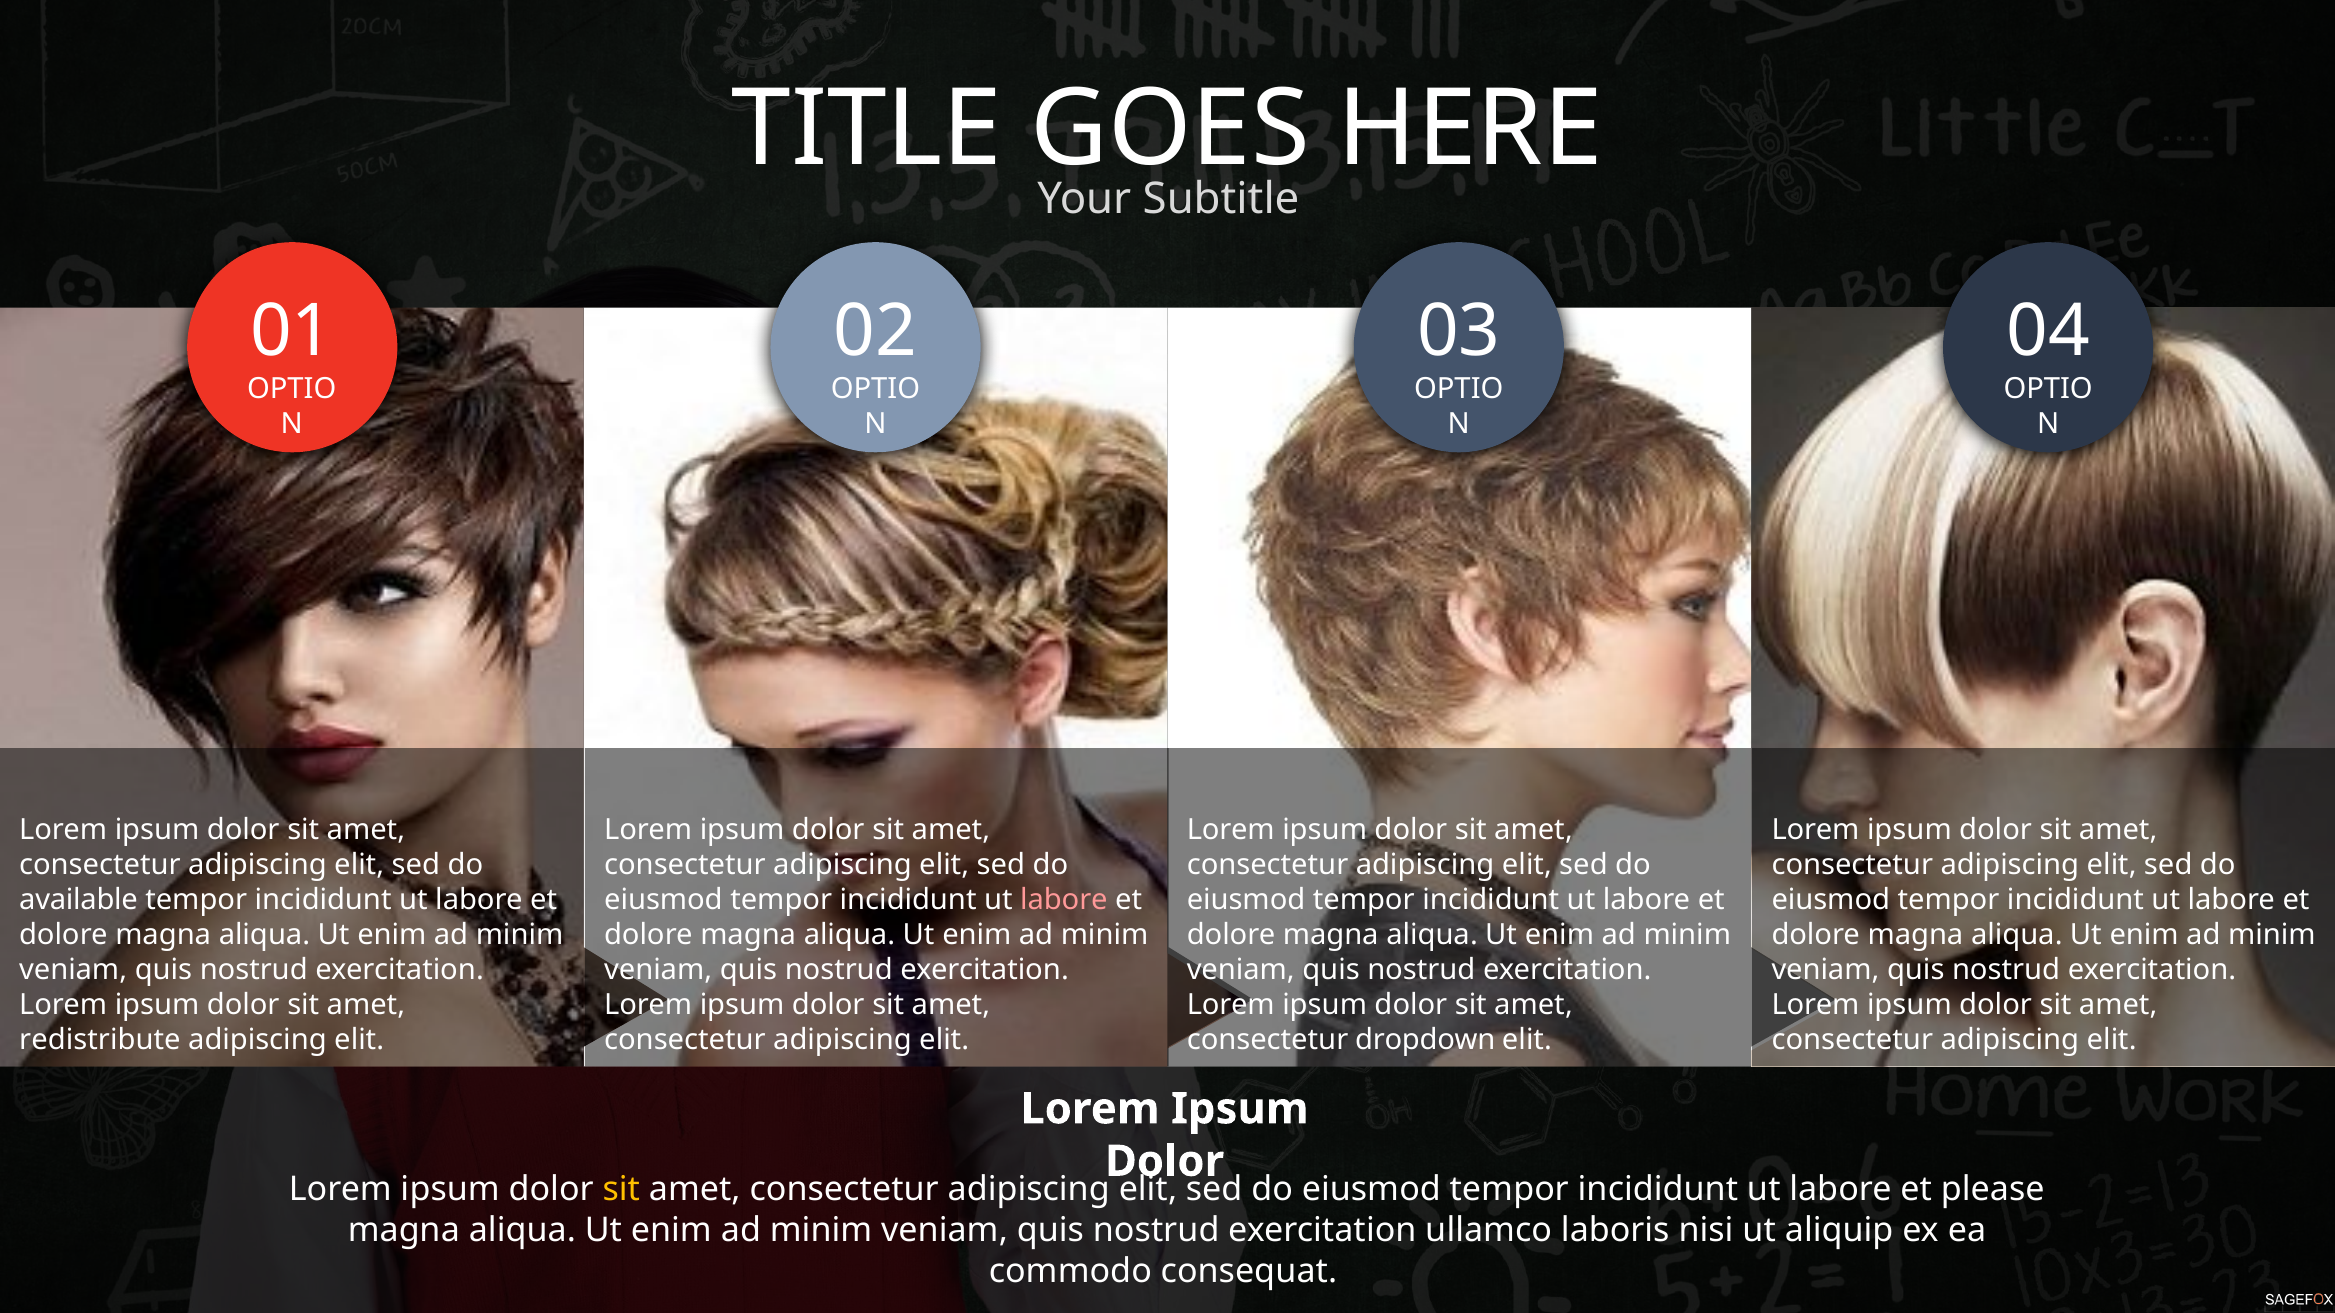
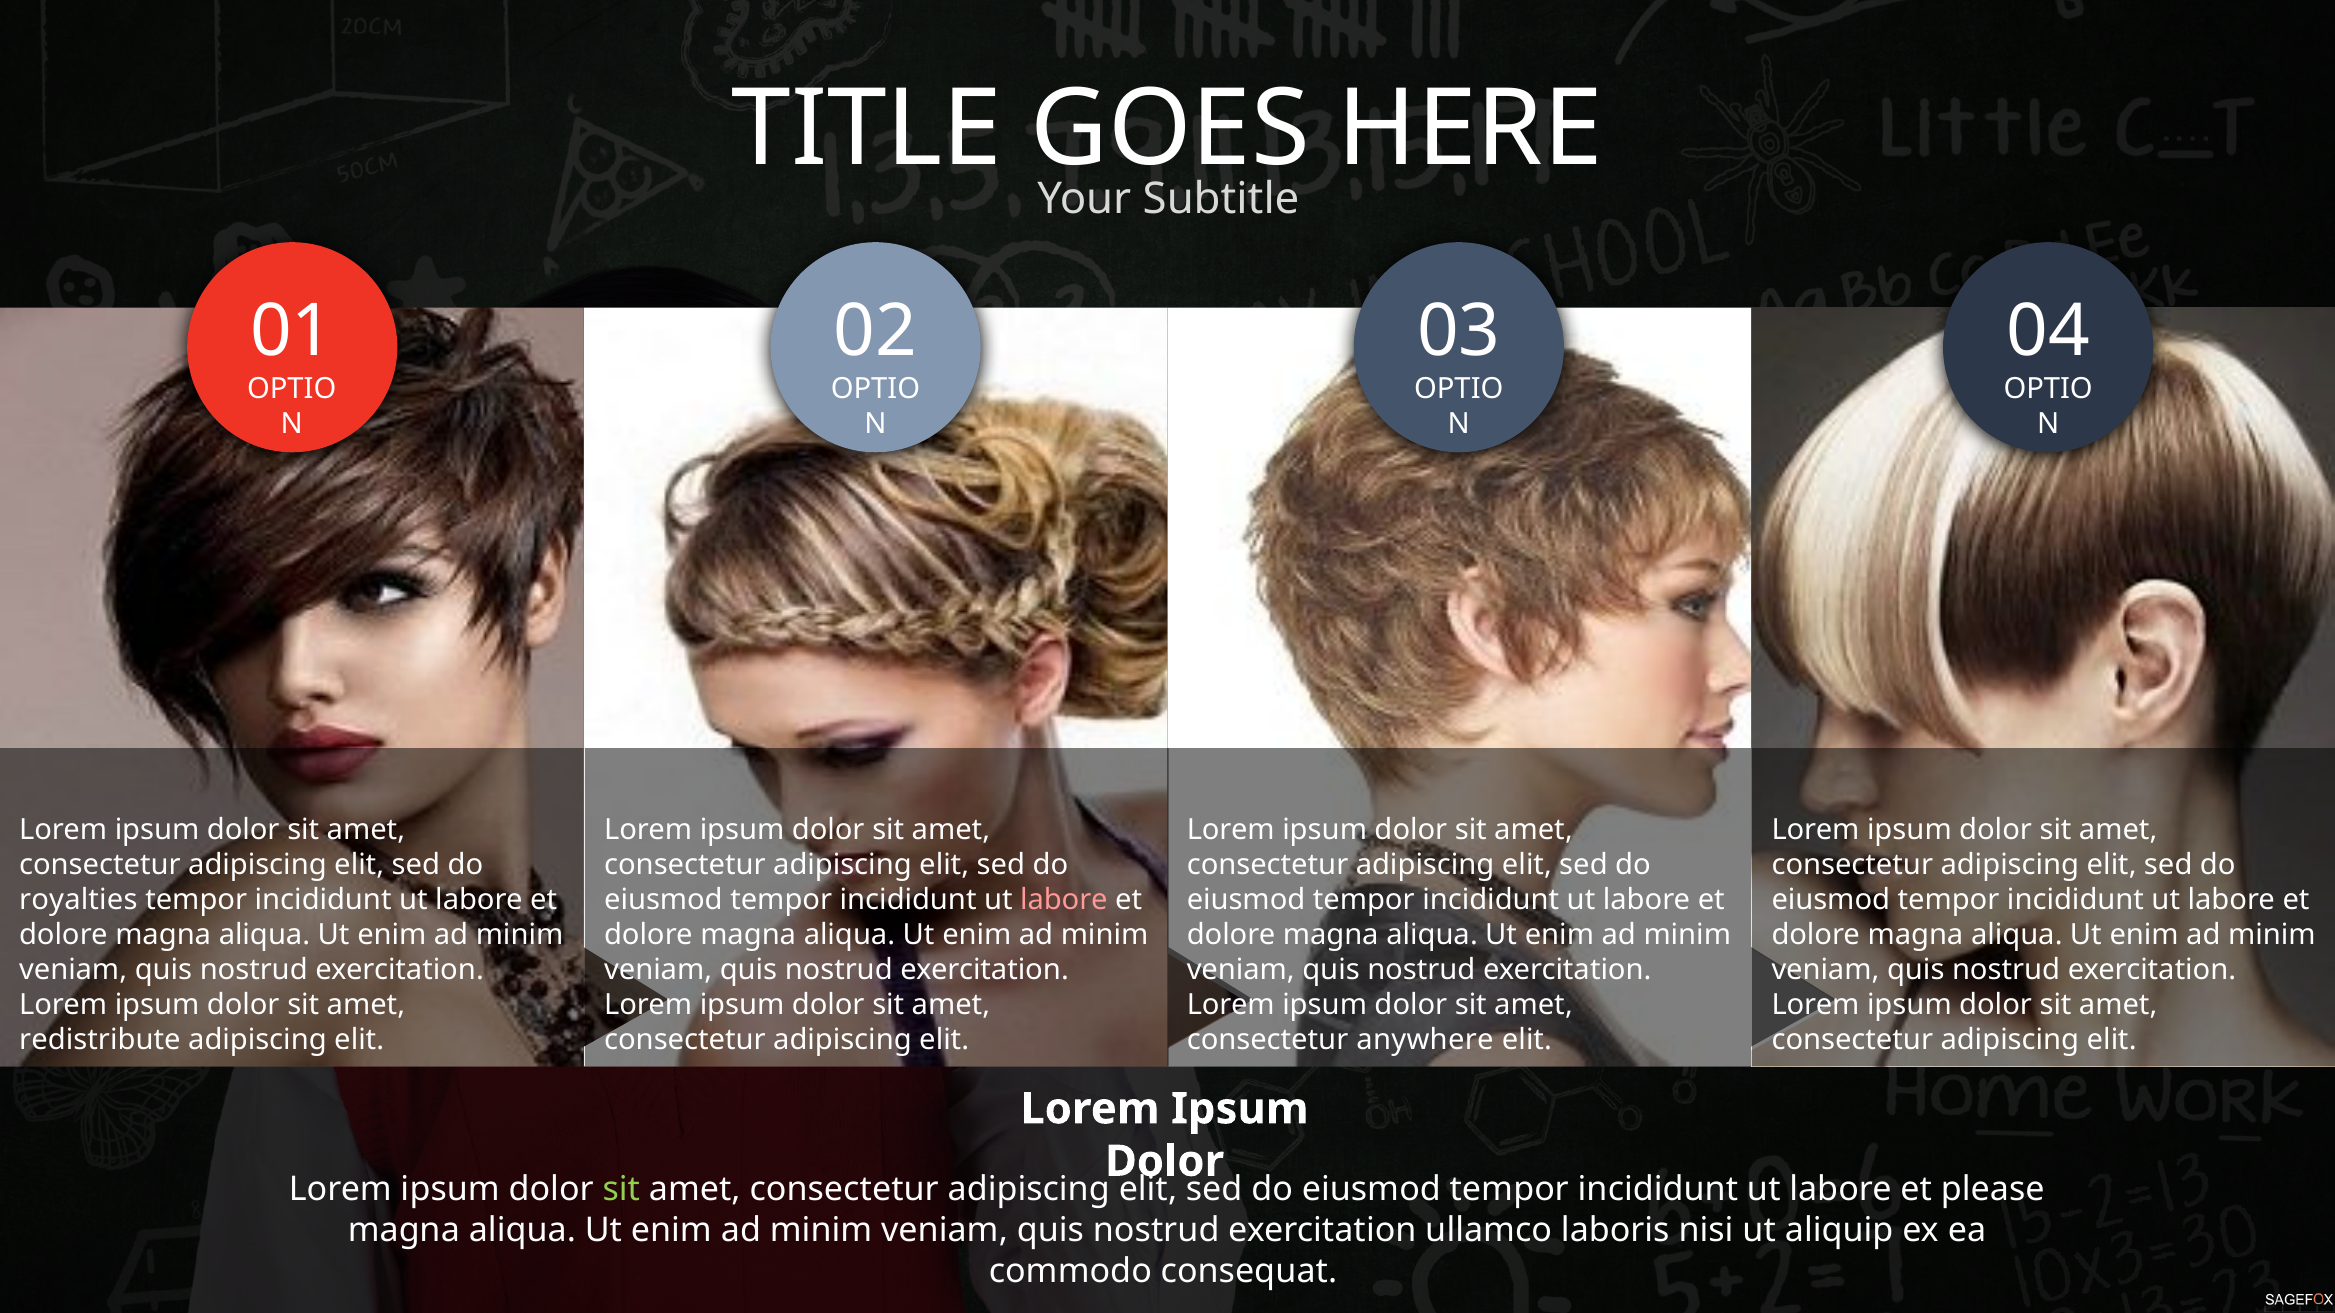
available: available -> royalties (78, 900)
dropdown: dropdown -> anywhere (1425, 1040)
sit colour: yellow -> light green (621, 1189)
